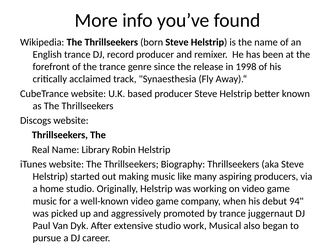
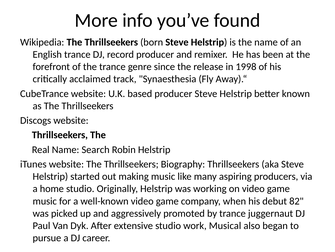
Library: Library -> Search (96, 149)
94: 94 -> 82 (296, 201)
